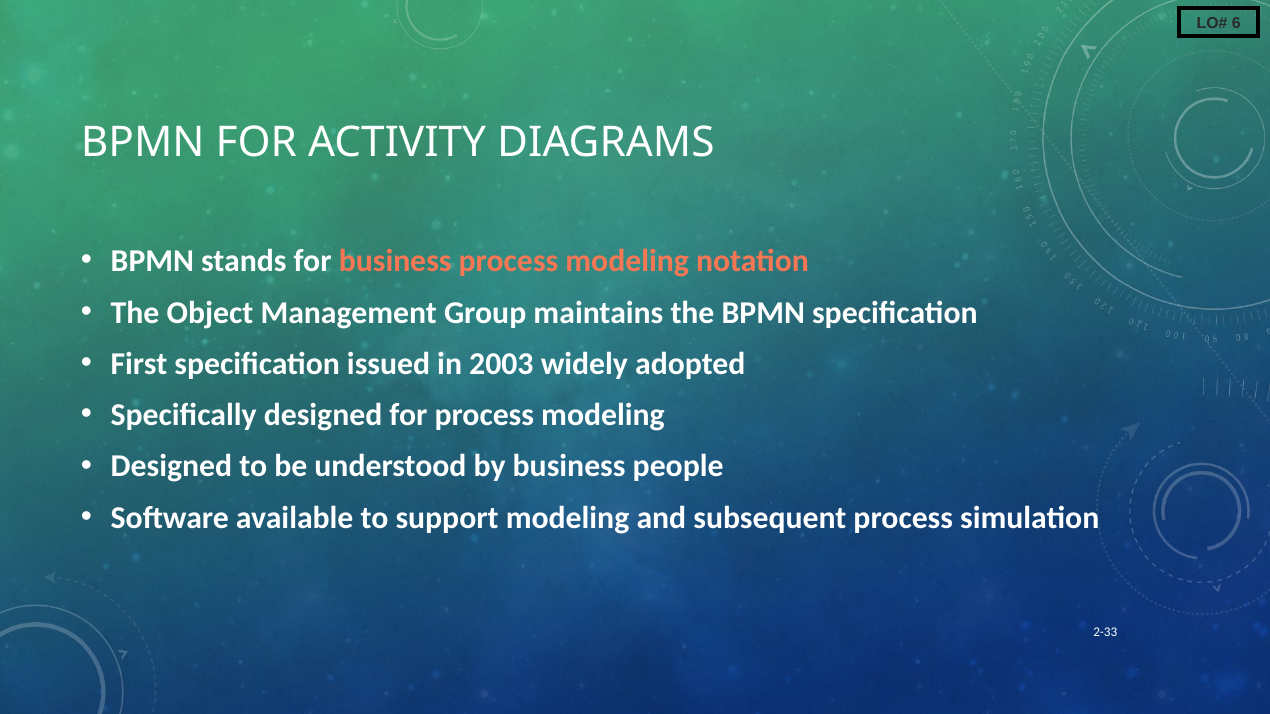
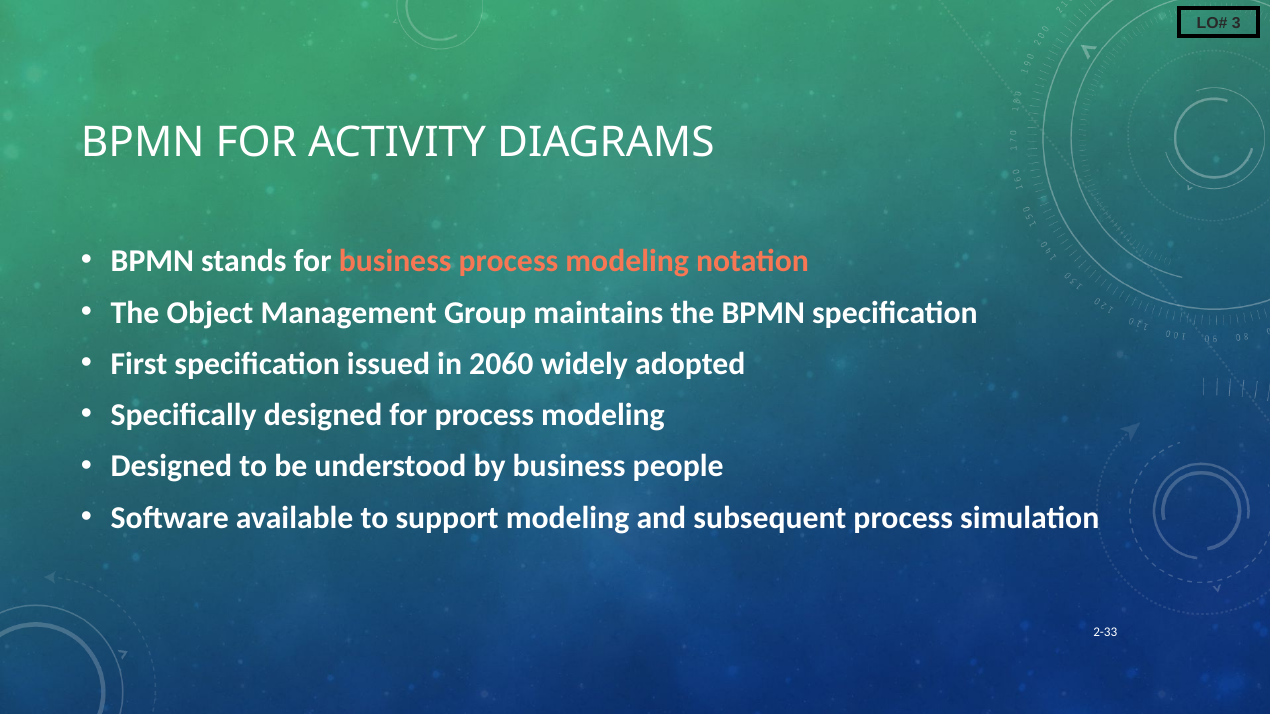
6: 6 -> 3 (1236, 23)
2003: 2003 -> 2060 (501, 364)
